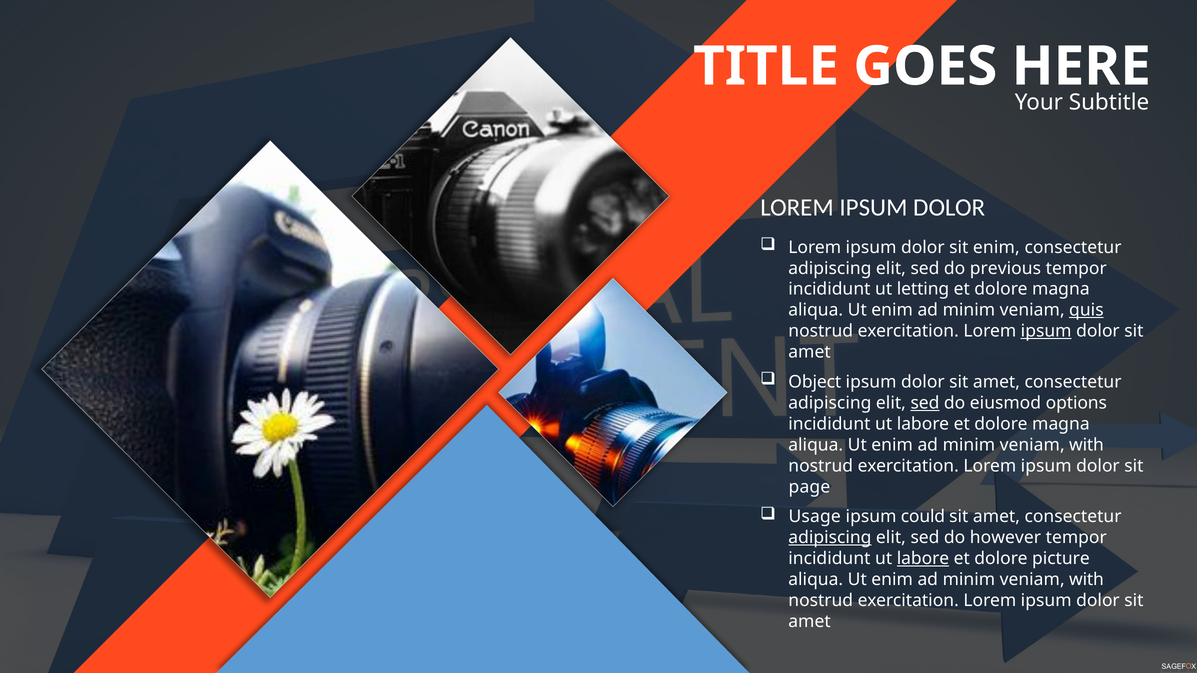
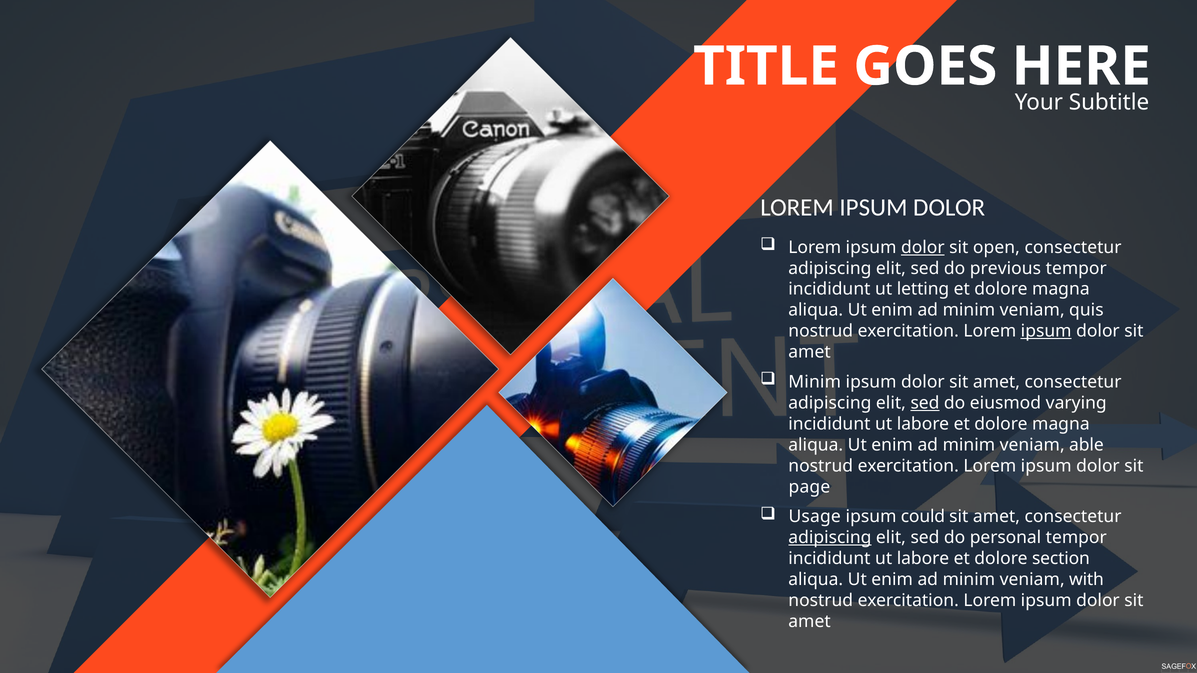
dolor underline: none -> present (923, 247)
sit enim: enim -> open (996, 247)
quis underline: present -> none (1086, 310)
Object: Object -> Minim (815, 382)
options: options -> varying (1076, 403)
with: with -> able (1086, 445)
however: however -> personal (1005, 538)
labore underline: present -> none (923, 559)
picture: picture -> section (1061, 559)
